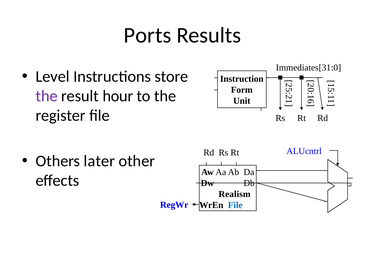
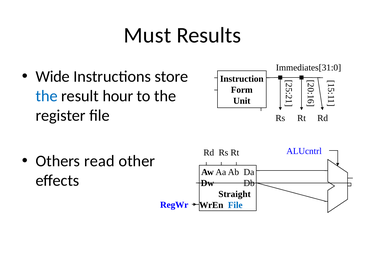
Ports: Ports -> Must (148, 35)
Level: Level -> Wide (53, 77)
the colour: purple -> blue (47, 96)
later: later -> read (99, 161)
Realism: Realism -> Straight (235, 194)
